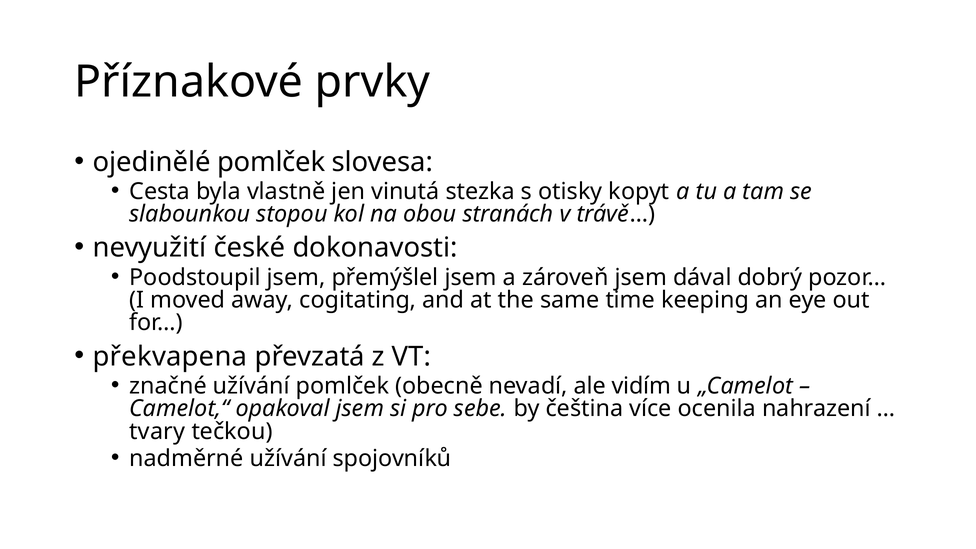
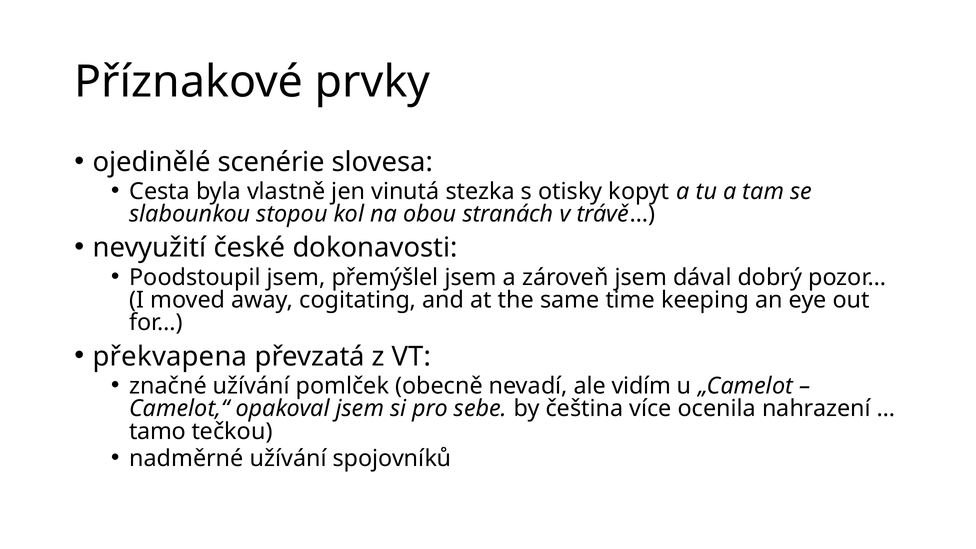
ojedinělé pomlček: pomlček -> scenérie (271, 162)
tvary: tvary -> tamo (158, 431)
